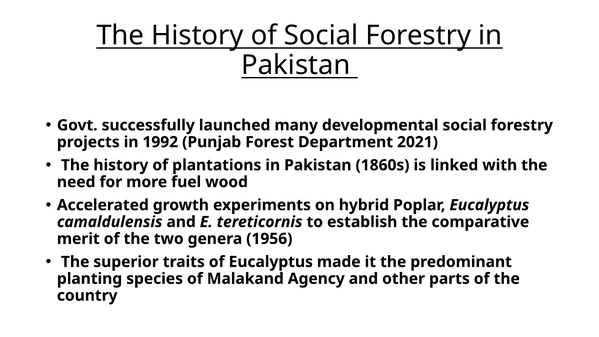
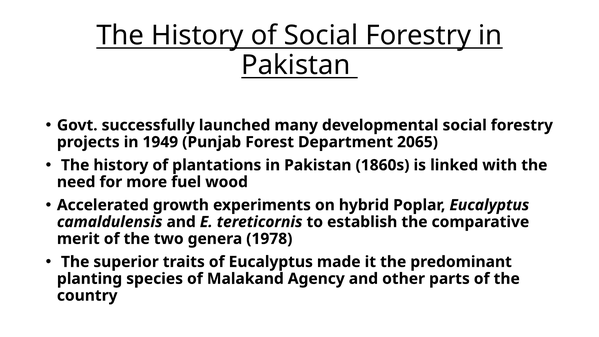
1992: 1992 -> 1949 (160, 142)
2021: 2021 -> 2065 (418, 142)
1956: 1956 -> 1978 (269, 239)
